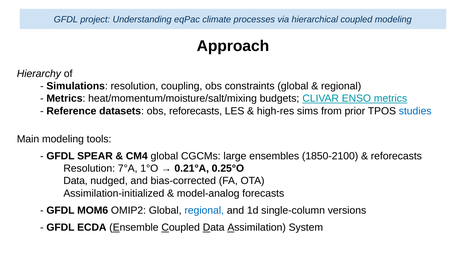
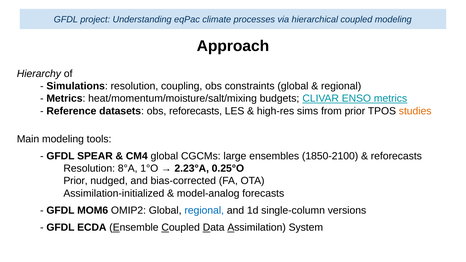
studies colour: blue -> orange (415, 111)
7°A: 7°A -> 8°A (128, 169)
0.21°A: 0.21°A -> 2.23°A (192, 169)
Data: Data -> Prior (76, 181)
